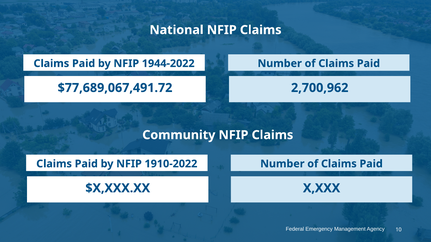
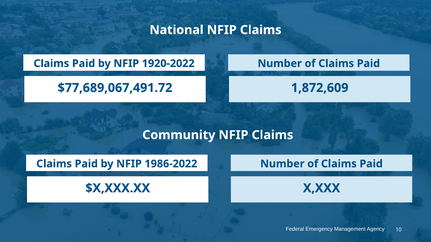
1944-2022: 1944-2022 -> 1920-2022 (168, 64)
2,700,962: 2,700,962 -> 1,872,609 (320, 88)
1910-2022: 1910-2022 -> 1986-2022 (171, 164)
